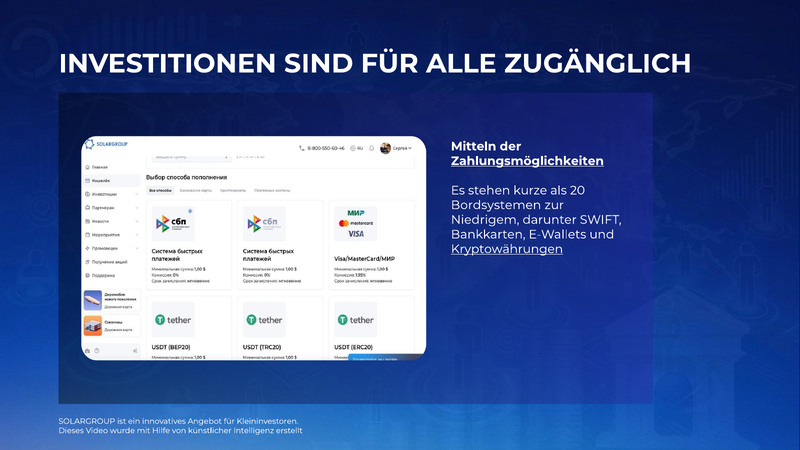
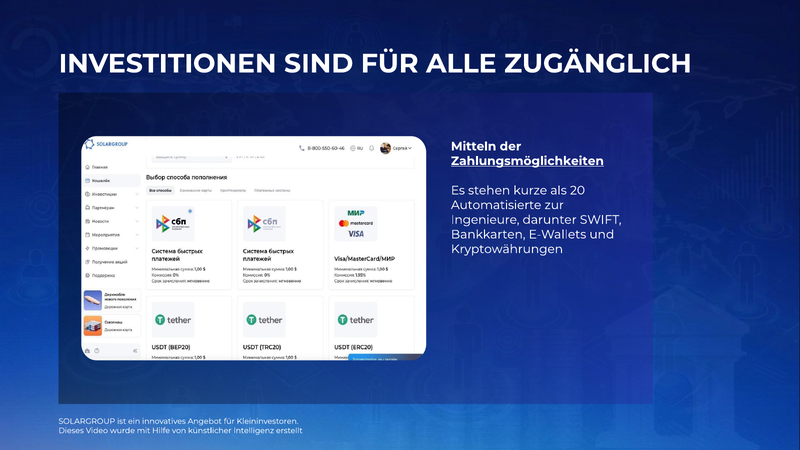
Bordsystemen: Bordsystemen -> Automatisierte (496, 205)
Niedrigem: Niedrigem -> Ingenieure (485, 220)
Kryptowährungen underline: present -> none (507, 249)
